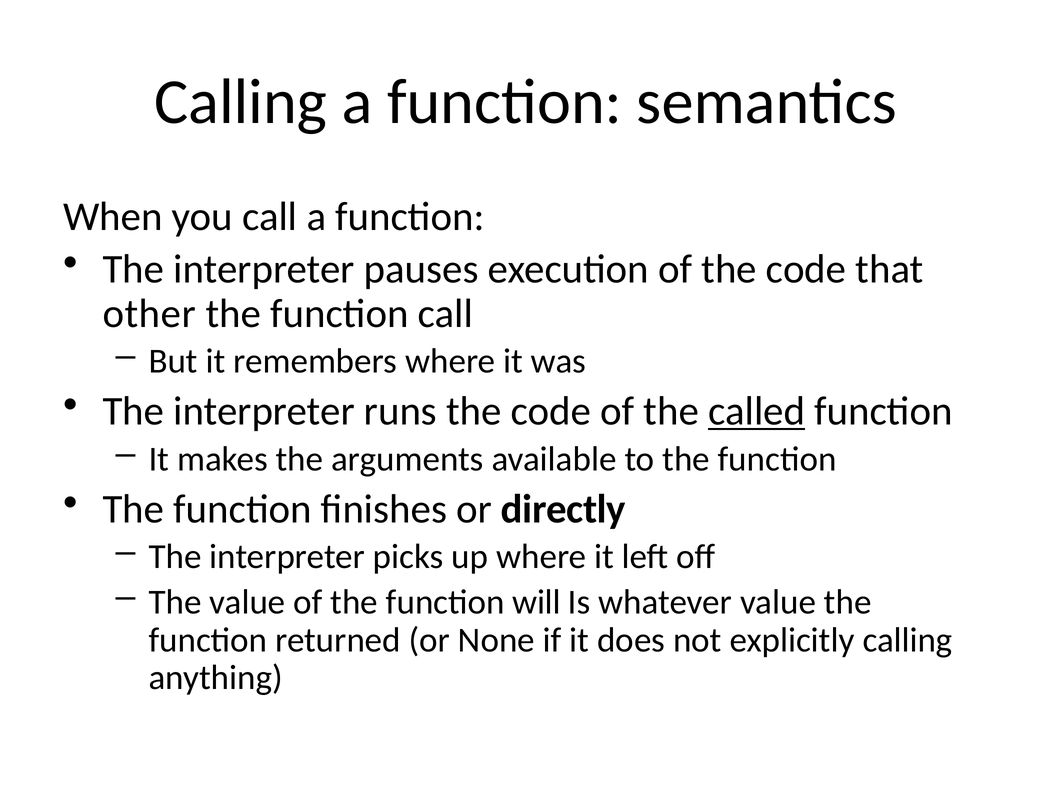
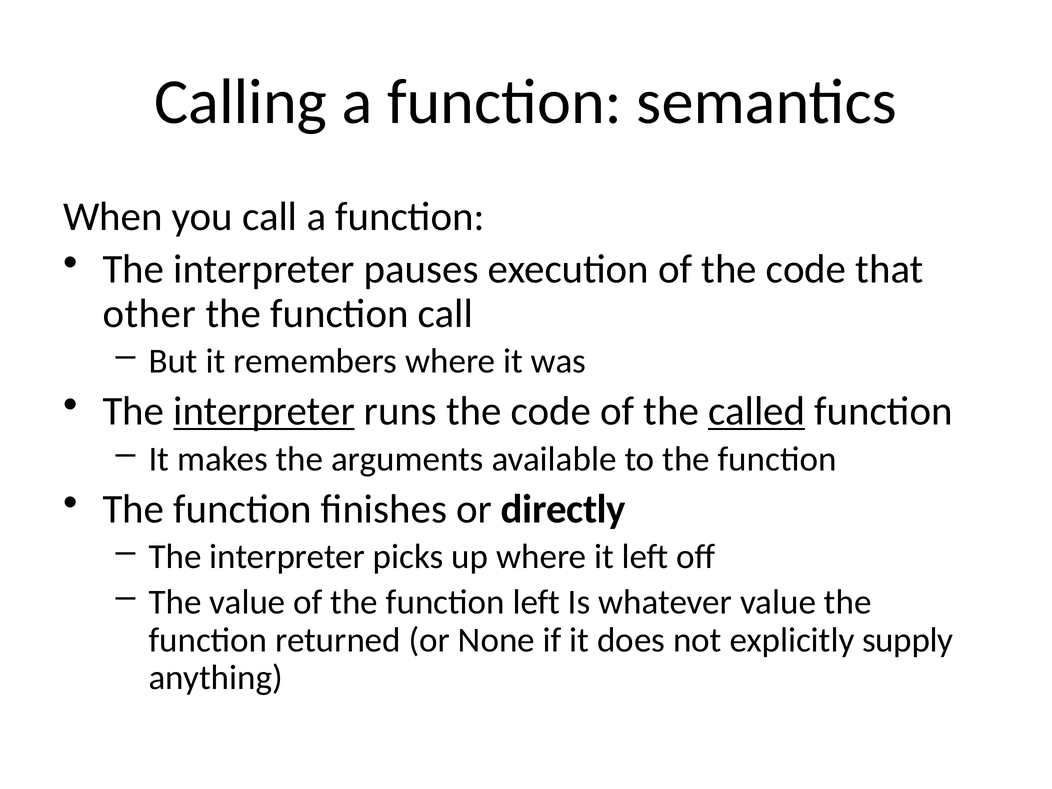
interpreter underline: none -> present (264, 411)
function will: will -> left (536, 602)
explicitly calling: calling -> supply (908, 640)
